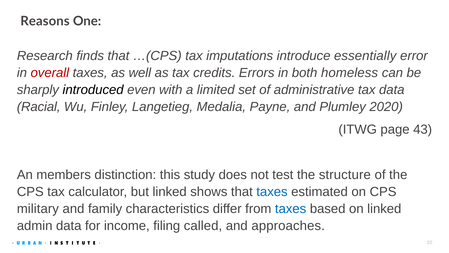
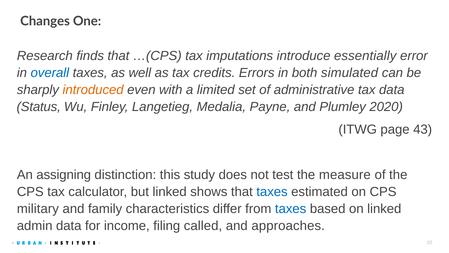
Reasons: Reasons -> Changes (45, 21)
overall colour: red -> blue (50, 73)
homeless: homeless -> simulated (350, 73)
introduced colour: black -> orange (93, 90)
Racial: Racial -> Status (39, 107)
members: members -> assigning (64, 175)
structure: structure -> measure (345, 175)
